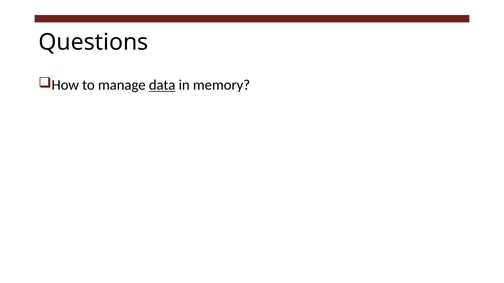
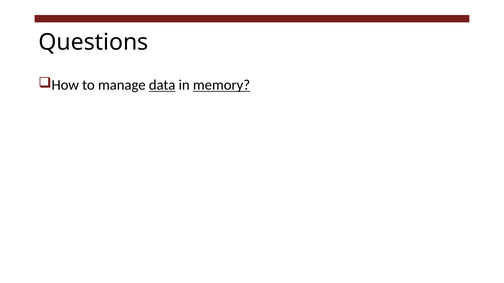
memory underline: none -> present (222, 85)
